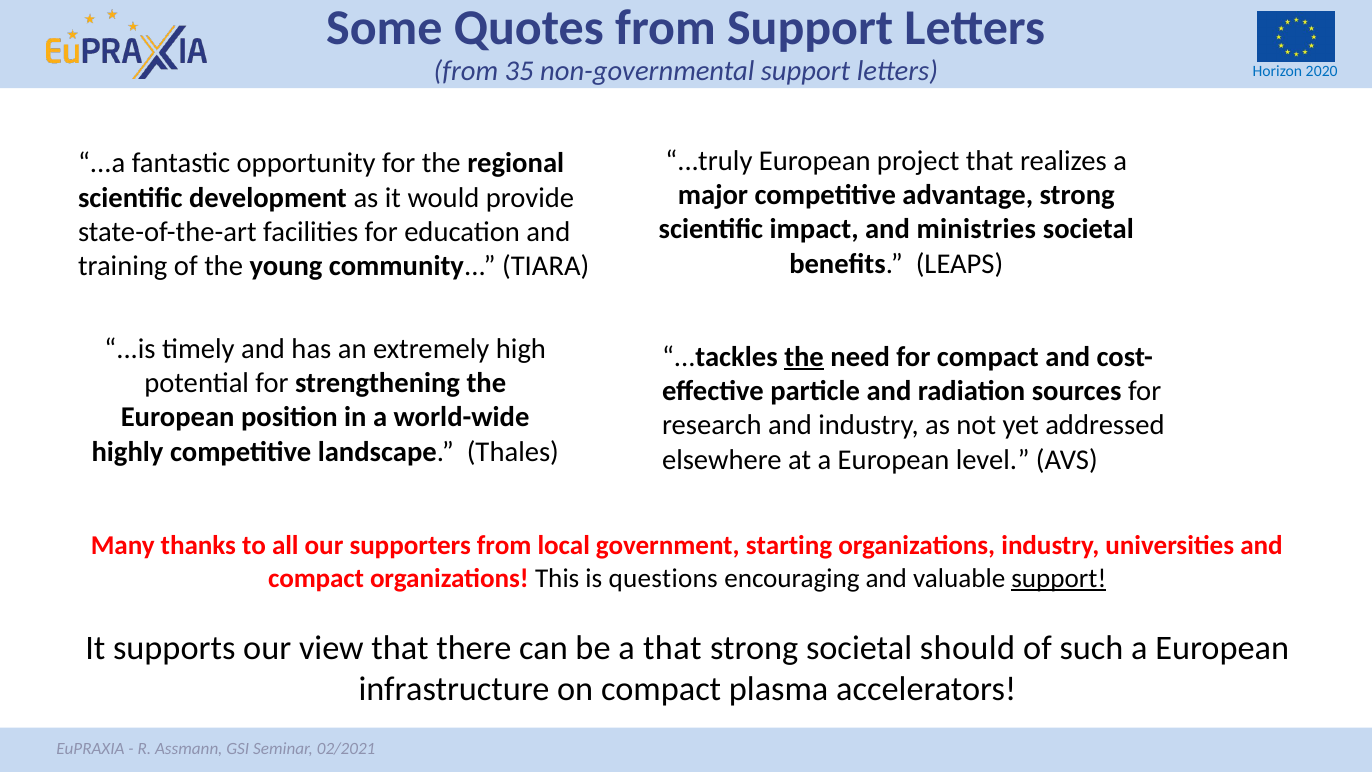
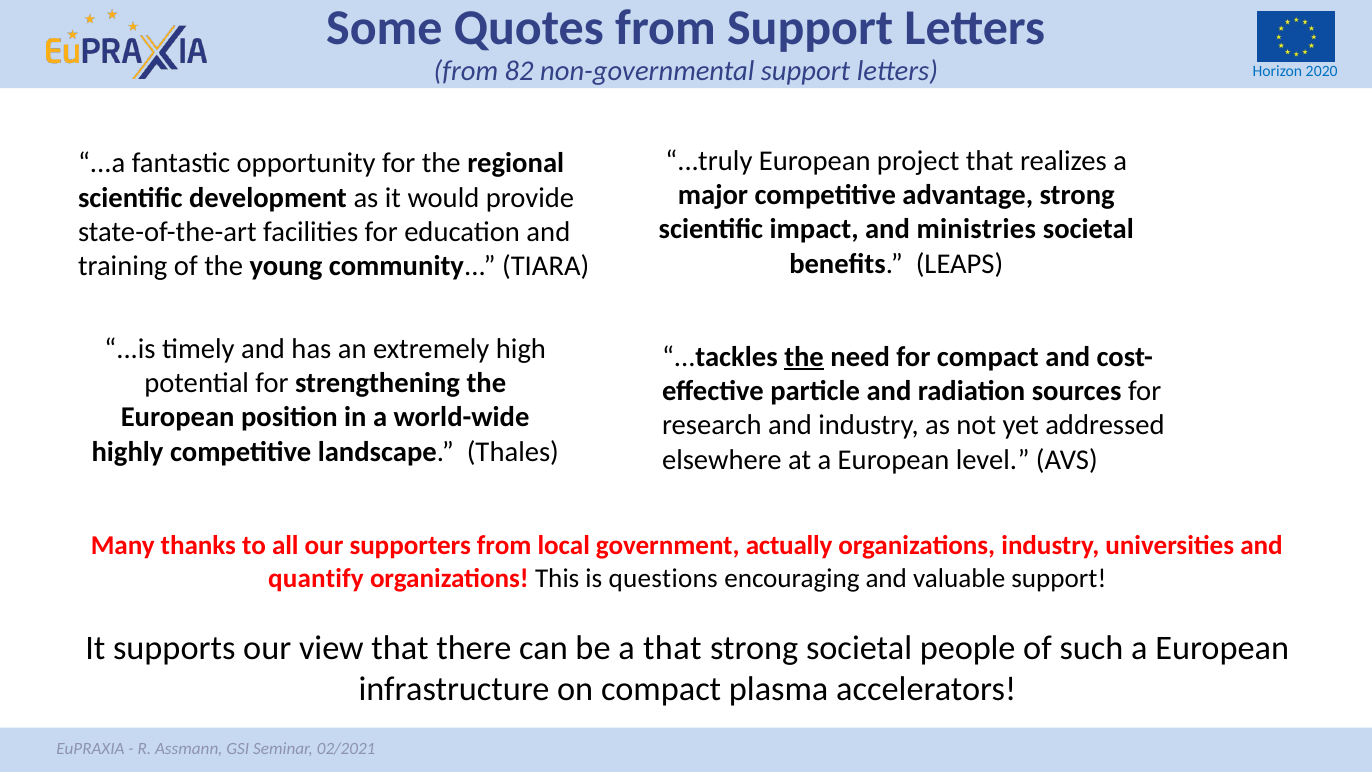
35: 35 -> 82 (519, 71)
starting: starting -> actually (789, 545)
compact: compact -> quantify (316, 578)
support underline: present -> none (1059, 578)
should: should -> people (968, 648)
